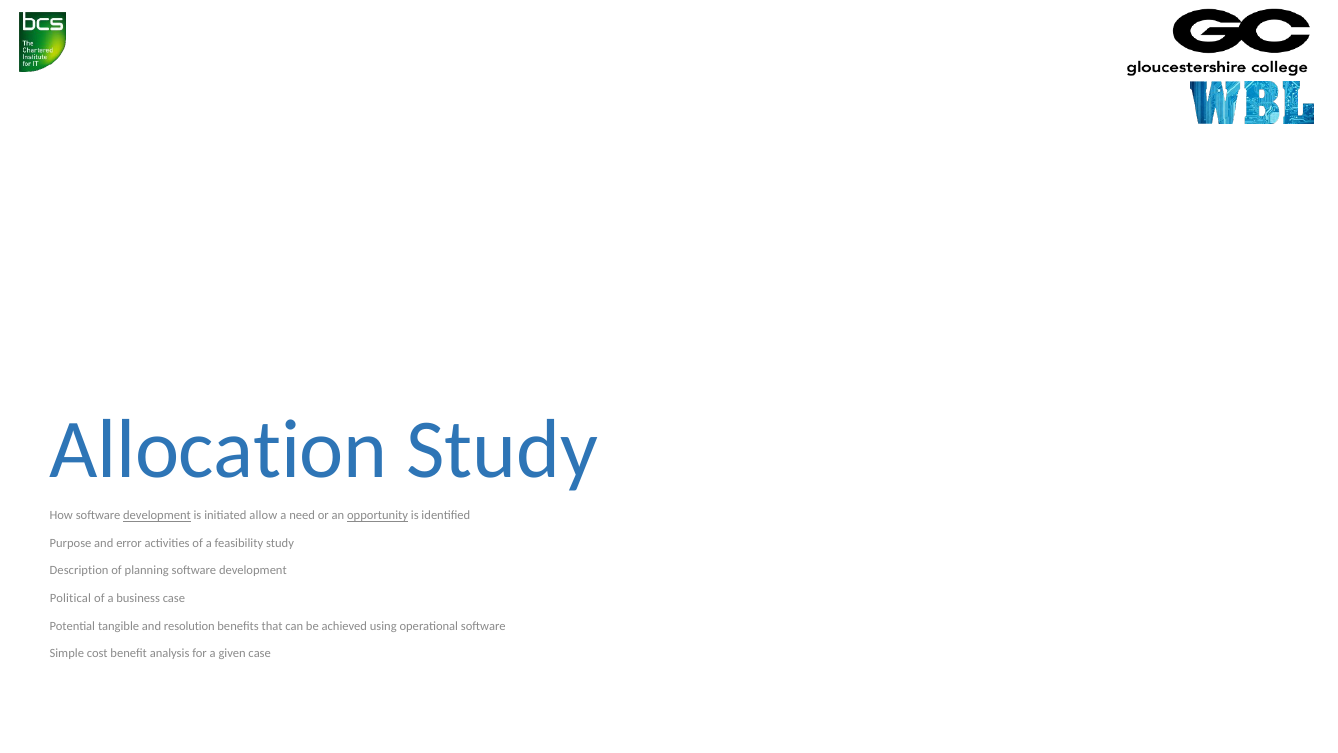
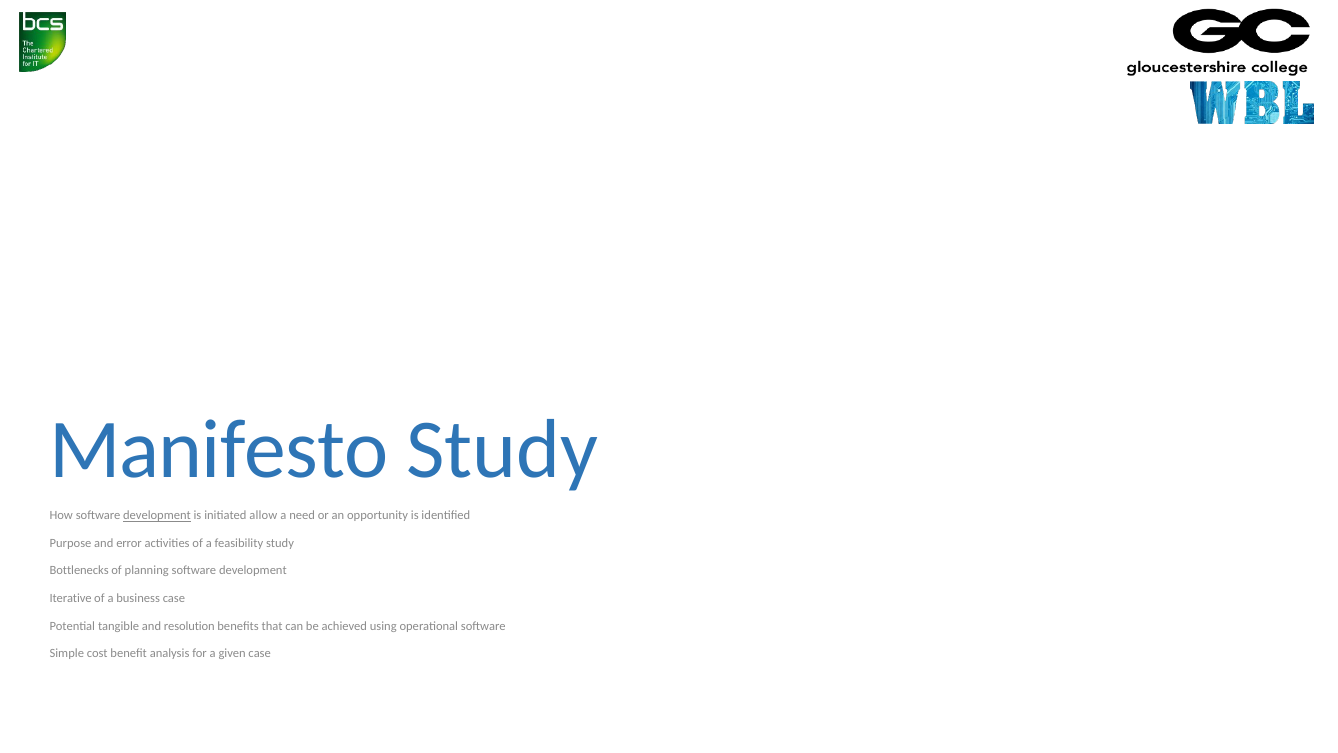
Allocation: Allocation -> Manifesto (219, 450)
opportunity underline: present -> none (378, 515)
Description: Description -> Bottlenecks (79, 570)
Political: Political -> Iterative (71, 598)
